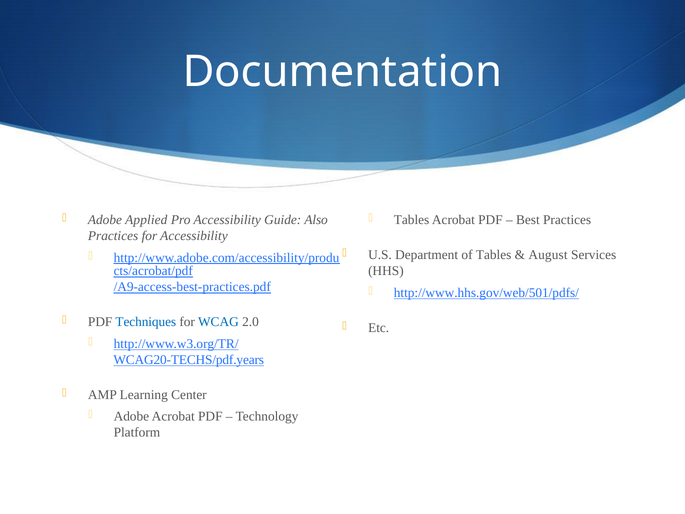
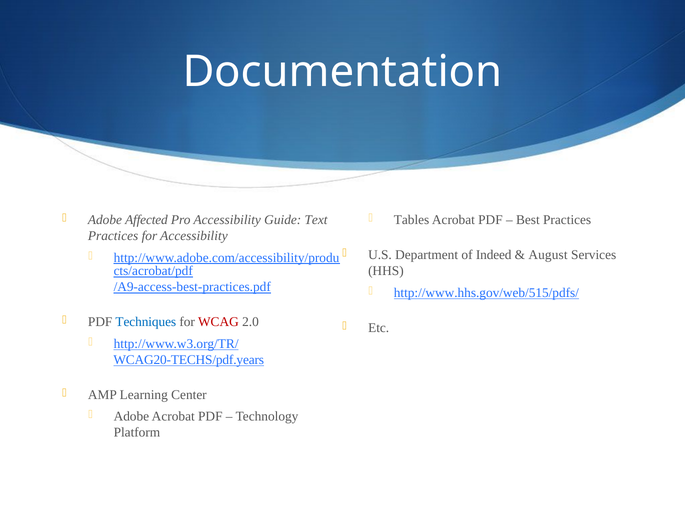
Applied: Applied -> Affected (146, 220)
Also: Also -> Text (316, 220)
of Tables: Tables -> Indeed (494, 255)
http://www.hhs.gov/web/501/pdfs/: http://www.hhs.gov/web/501/pdfs/ -> http://www.hhs.gov/web/515/pdfs/ (486, 293)
WCAG colour: blue -> red (218, 322)
